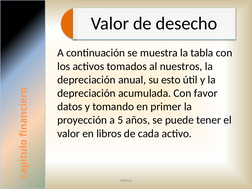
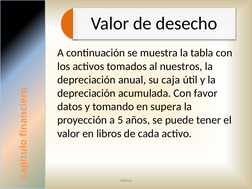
esto: esto -> caja (171, 80)
primer: primer -> supera (166, 107)
